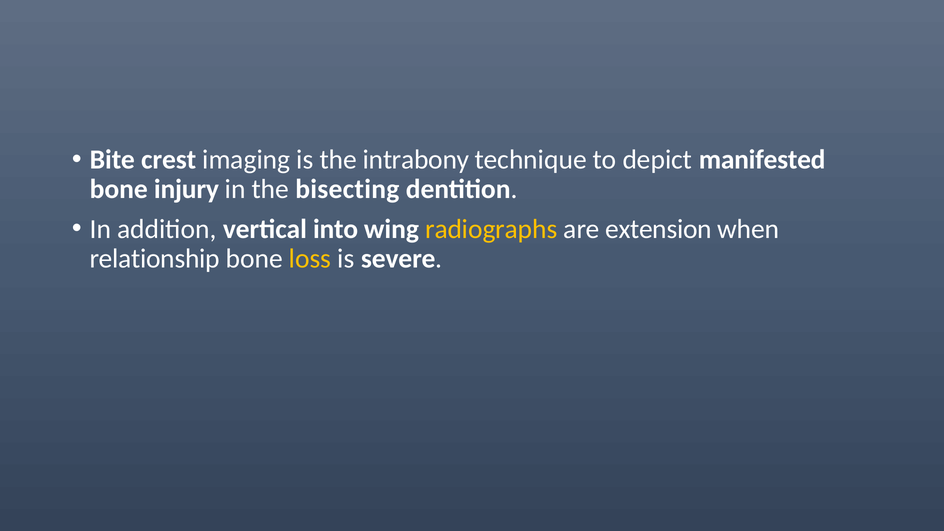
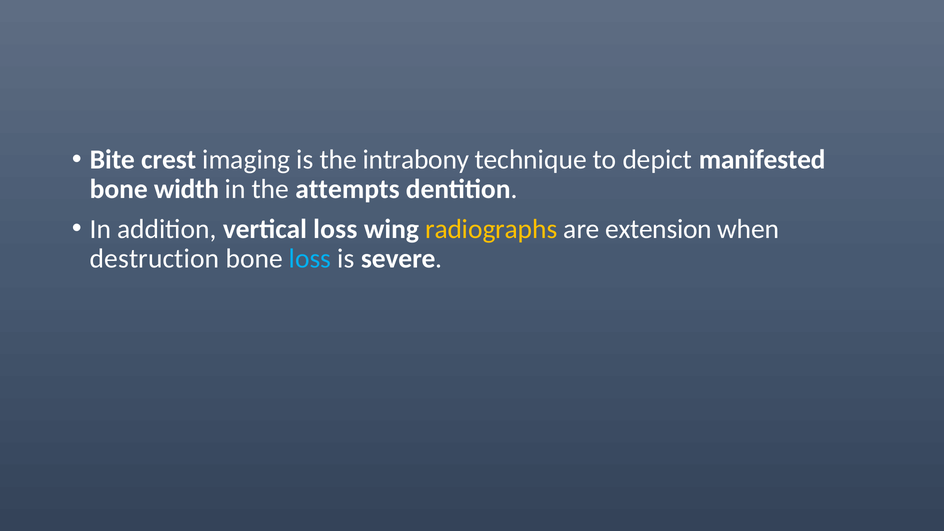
injury: injury -> width (186, 189)
bisecting: bisecting -> attempts (347, 189)
vertical into: into -> loss (335, 229)
relationship: relationship -> destruction (155, 259)
loss colour: yellow -> light blue (310, 259)
